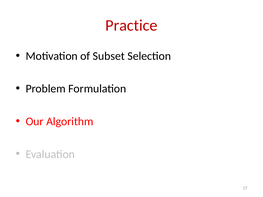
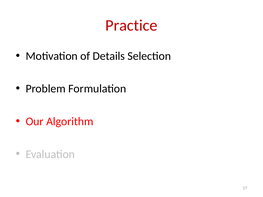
Subset: Subset -> Details (109, 56)
